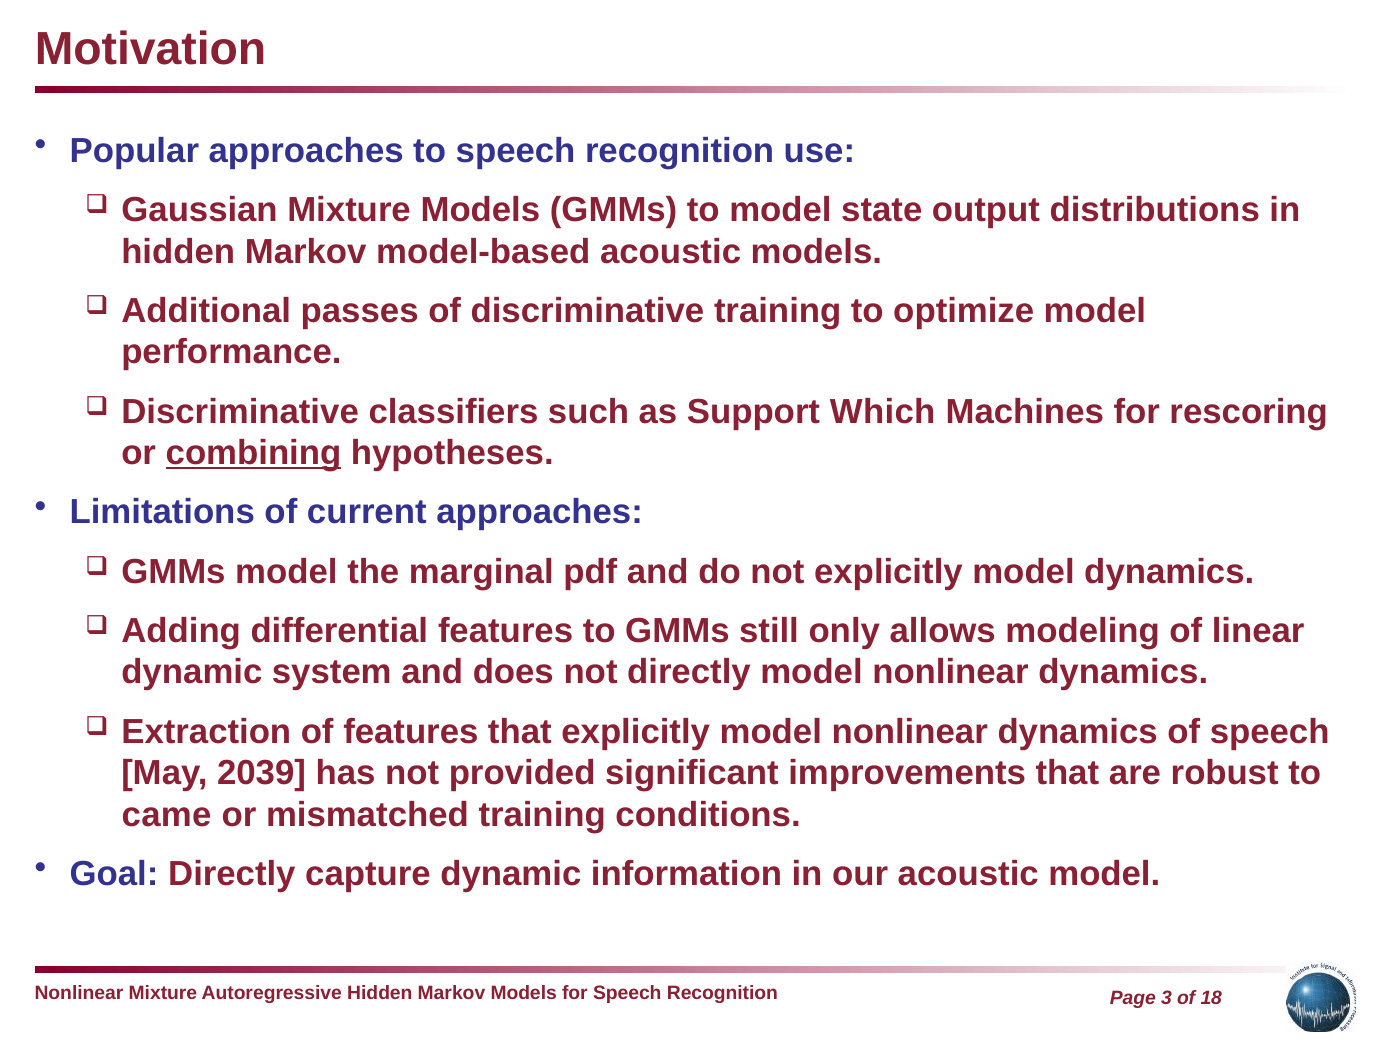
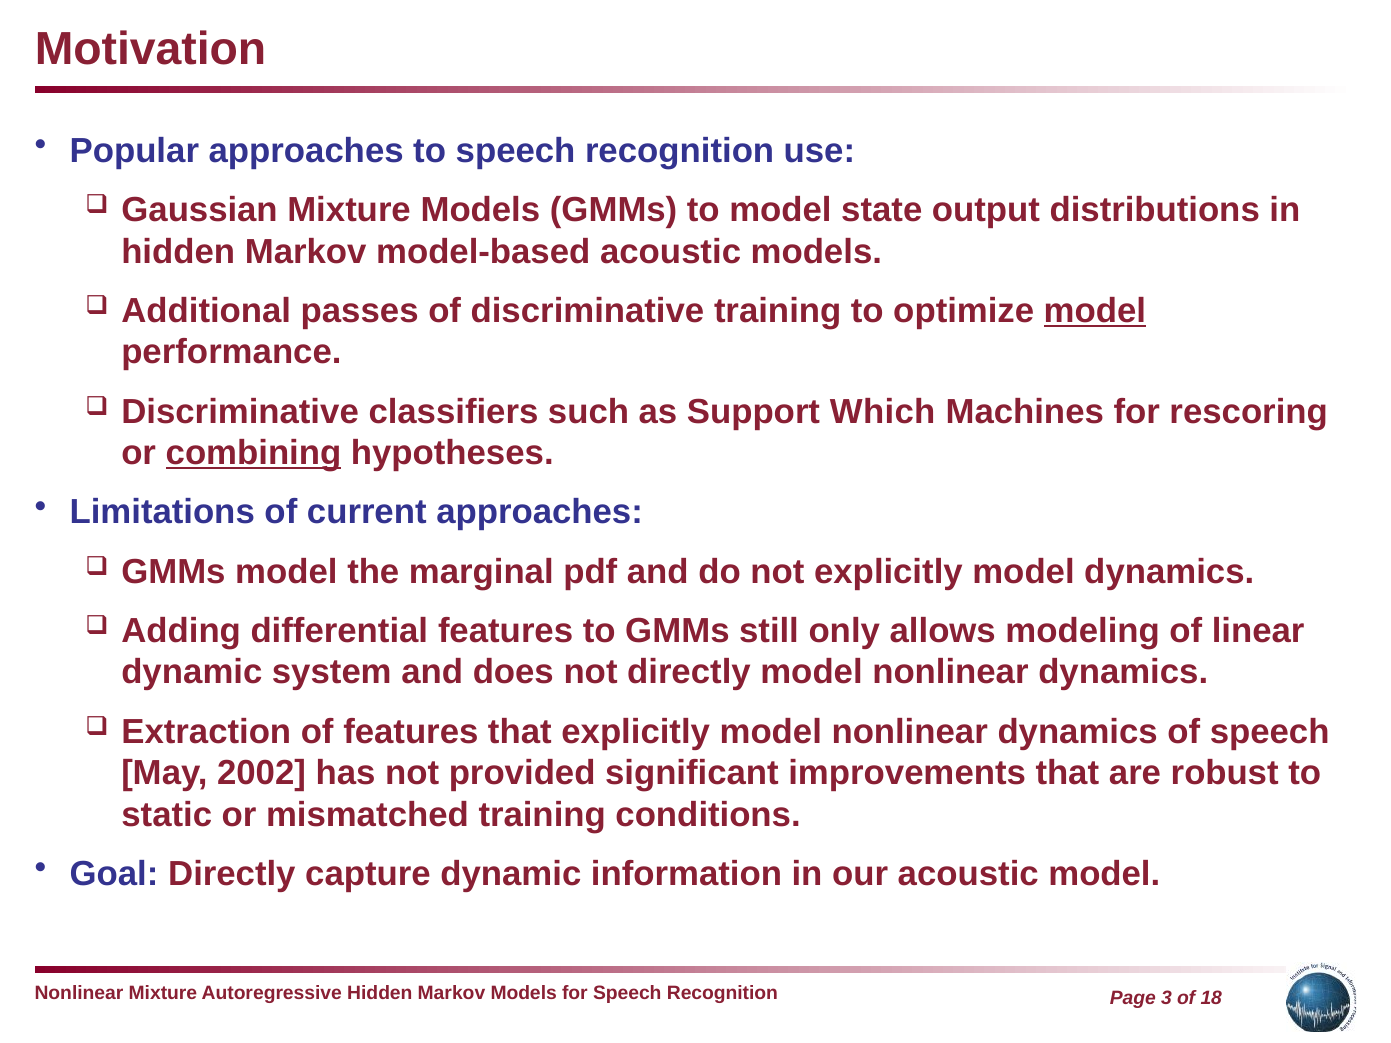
model underline: none -> present (1095, 311)
2039: 2039 -> 2002 (261, 773)
came: came -> static (167, 815)
